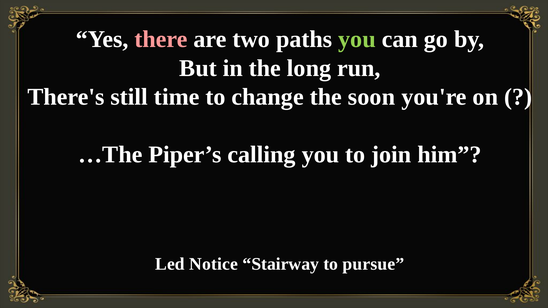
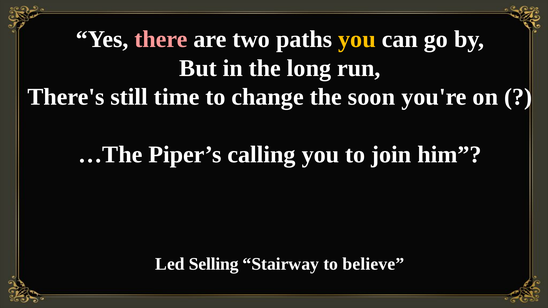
you colour: light green -> yellow (357, 39)
Notice: Notice -> Selling (214, 264)
pursue: pursue -> believe (373, 264)
